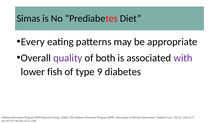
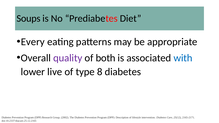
Simas: Simas -> Soups (28, 18)
with colour: purple -> blue (183, 58)
fish: fish -> live (55, 72)
9: 9 -> 8 (100, 72)
